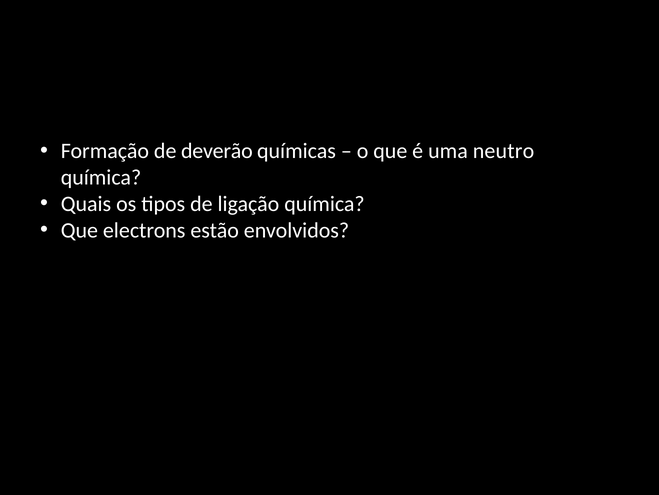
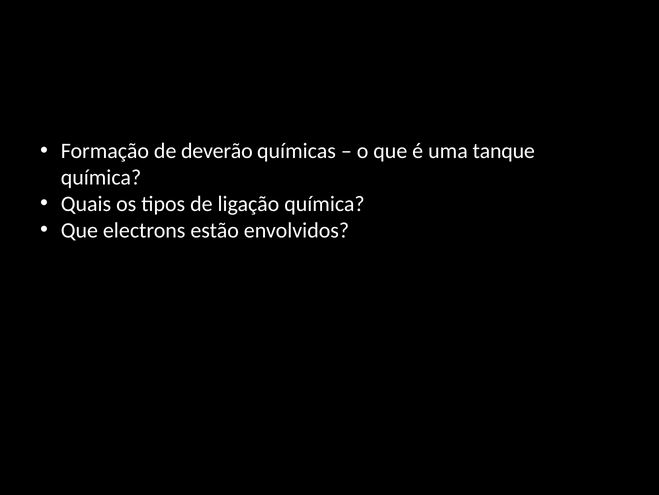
neutro: neutro -> tanque (504, 151)
